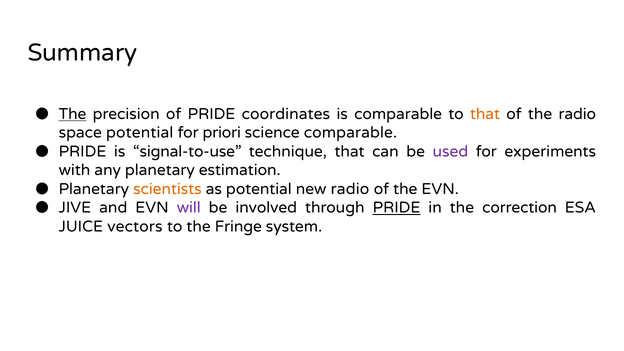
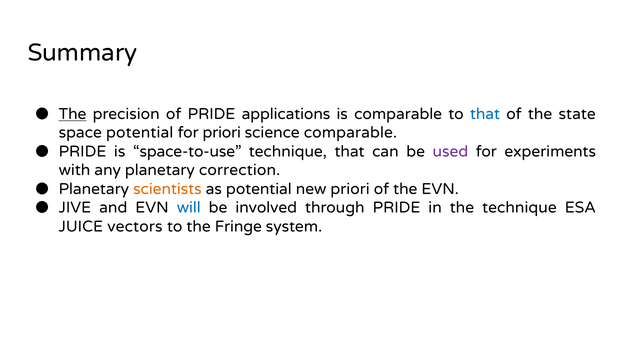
coordinates: coordinates -> applications (286, 114)
that colour: orange -> blue (485, 114)
the radio: radio -> state (577, 114)
signal-to-use: signal-to-use -> space-to-use (187, 151)
estimation: estimation -> correction (240, 170)
new radio: radio -> priori (350, 189)
will colour: purple -> blue (189, 208)
PRIDE underline: present -> none (397, 208)
the correction: correction -> technique (519, 208)
